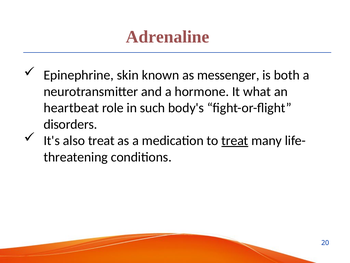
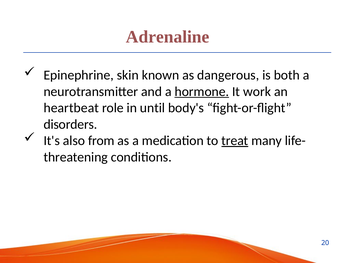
messenger: messenger -> dangerous (228, 75)
hormone underline: none -> present (202, 91)
what: what -> work (257, 91)
such: such -> until (153, 108)
also treat: treat -> from (101, 140)
